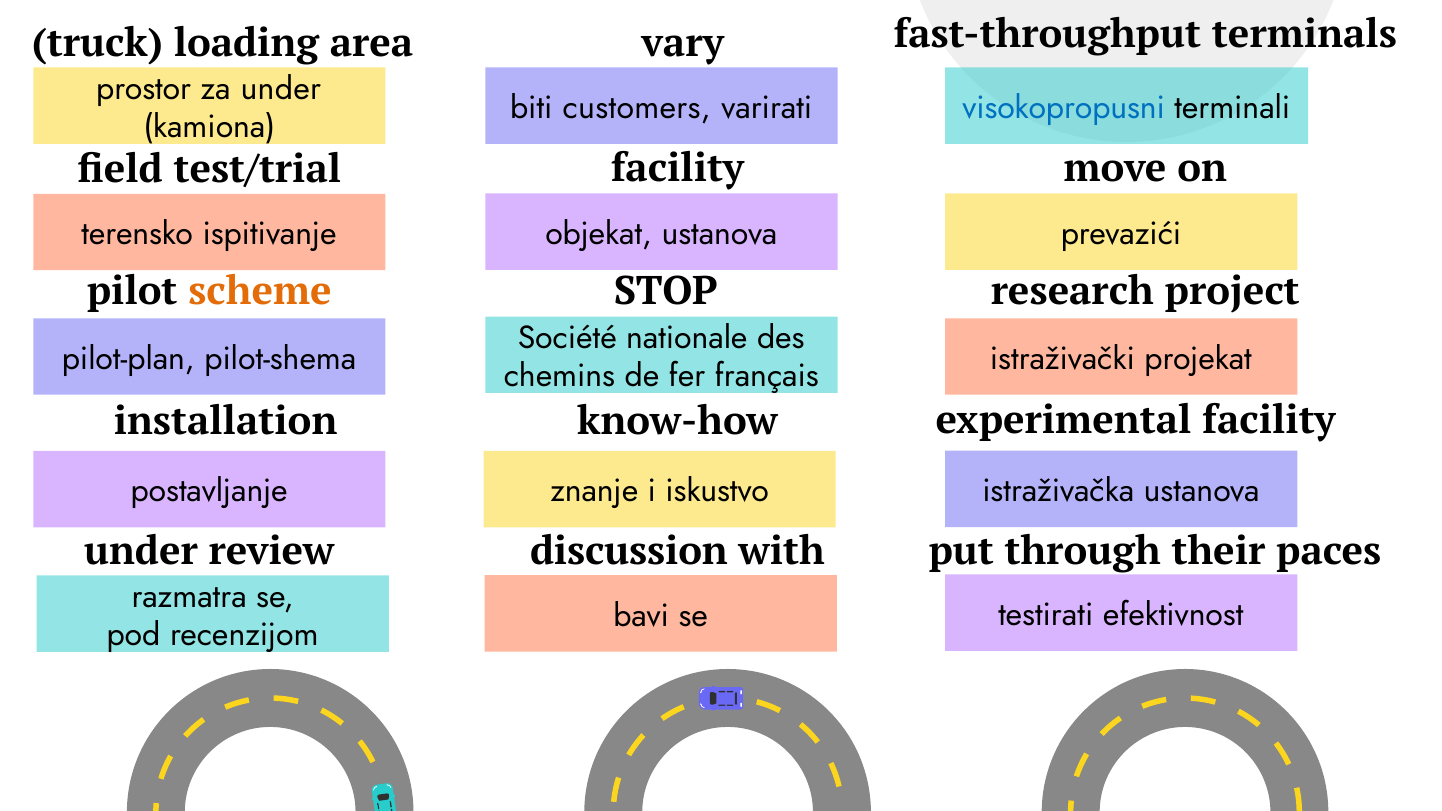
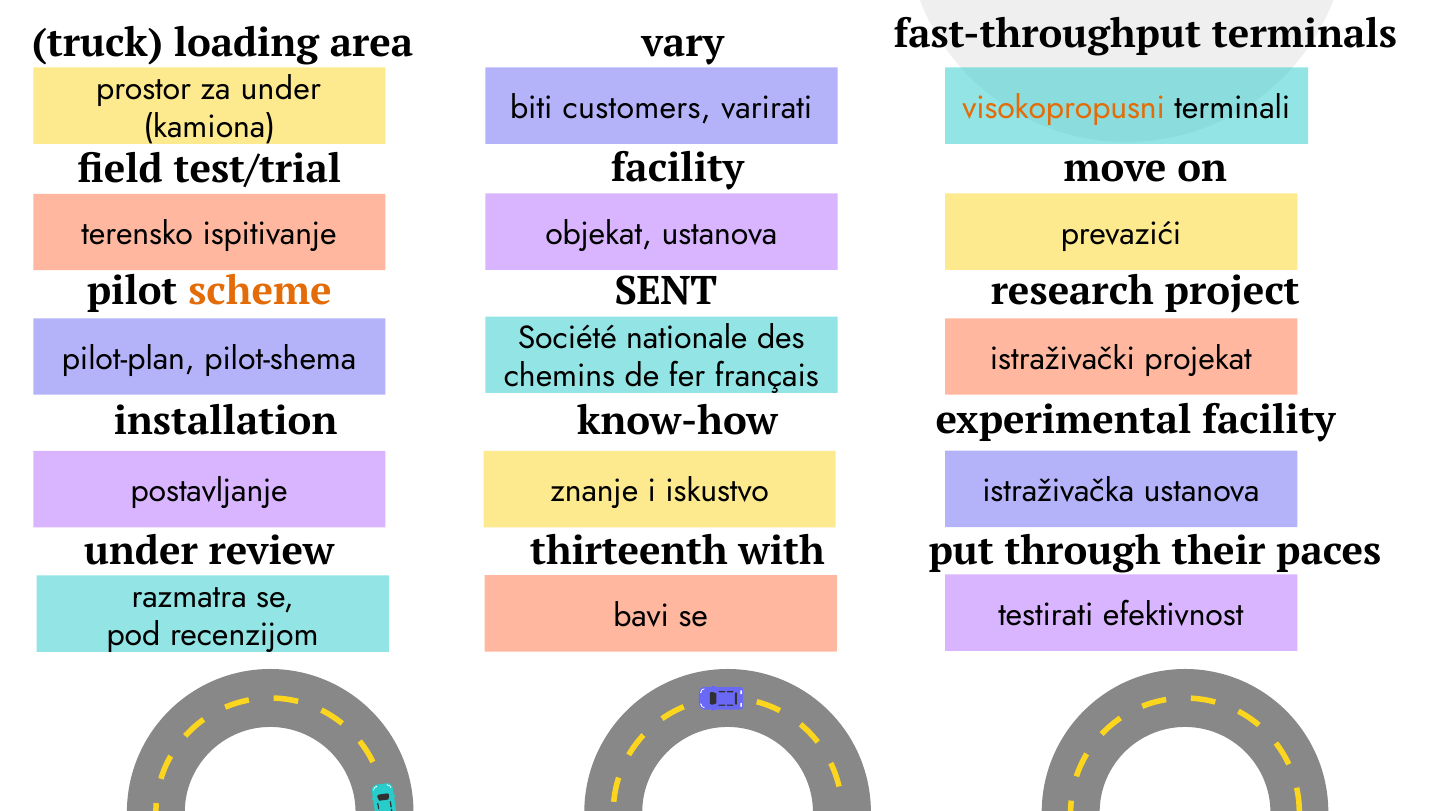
visokopropusni colour: blue -> orange (1064, 108)
STOP: STOP -> SENT (666, 291)
discussion: discussion -> thirteenth (629, 551)
